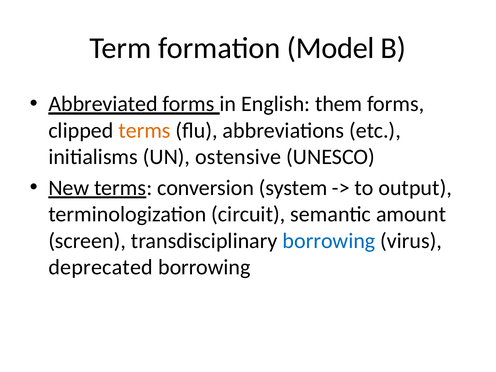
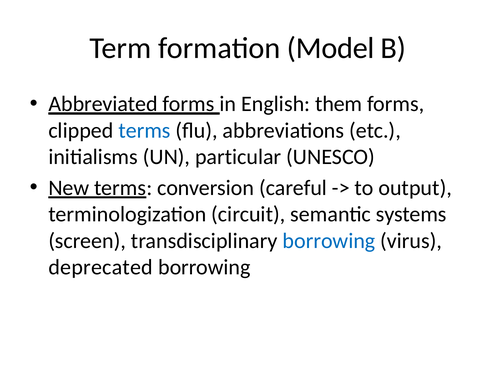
terms colour: orange -> blue (145, 131)
ostensive: ostensive -> particular (238, 157)
system: system -> careful (293, 188)
amount: amount -> systems (411, 214)
